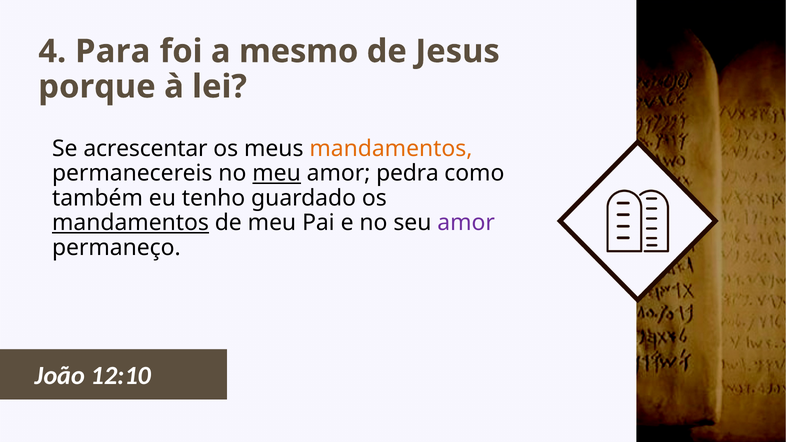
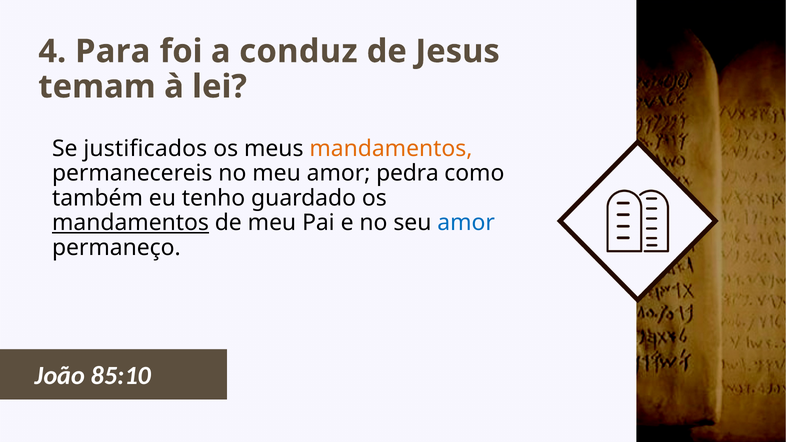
mesmo: mesmo -> conduz (298, 51)
porque: porque -> temam (97, 87)
acrescentar: acrescentar -> justificados (145, 149)
meu underline: present -> none (277, 173)
amor colour: purple -> blue (466, 223)
12:10: 12:10 -> 85:10 (121, 376)
